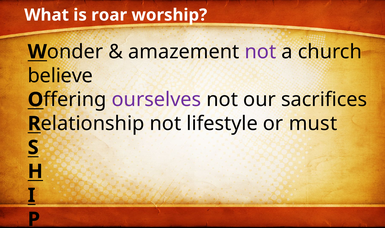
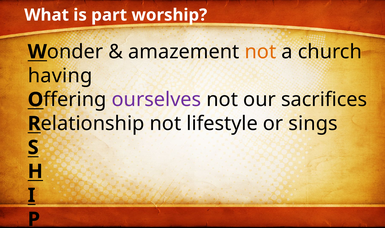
roar: roar -> part (109, 15)
not colour: purple -> orange (260, 52)
believe: believe -> having (60, 76)
must: must -> sings (313, 124)
